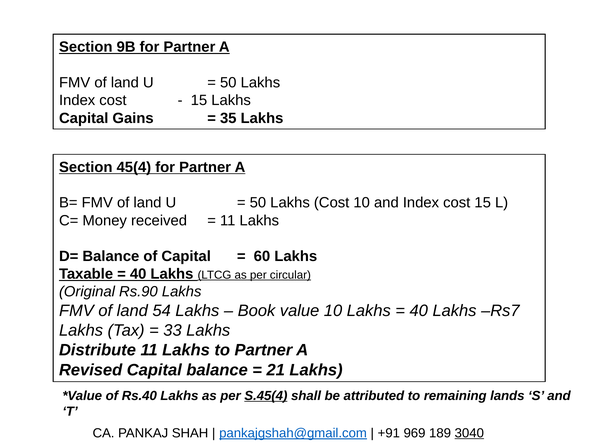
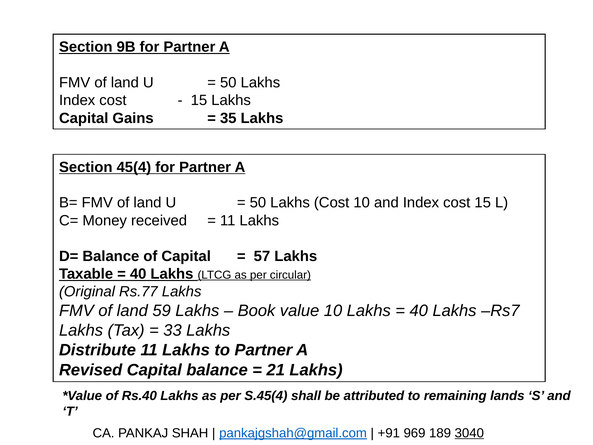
60: 60 -> 57 (262, 256)
Rs.90: Rs.90 -> Rs.77 (138, 292)
54: 54 -> 59 (162, 310)
S.45(4 underline: present -> none (266, 395)
